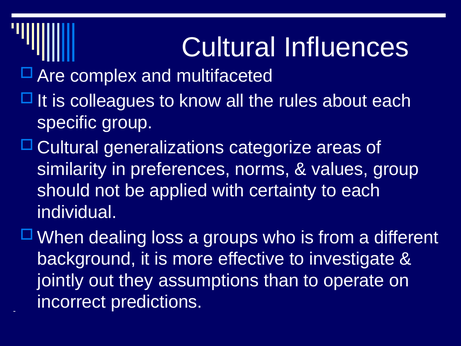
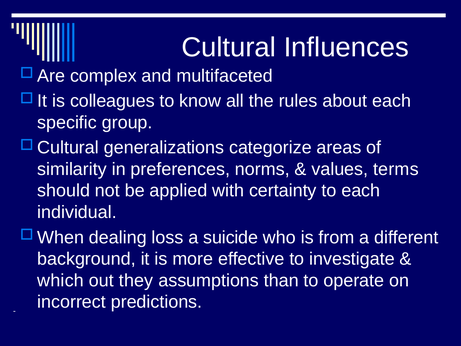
values group: group -> terms (396, 169)
groups: groups -> suicide (231, 237)
jointly: jointly -> which (61, 280)
